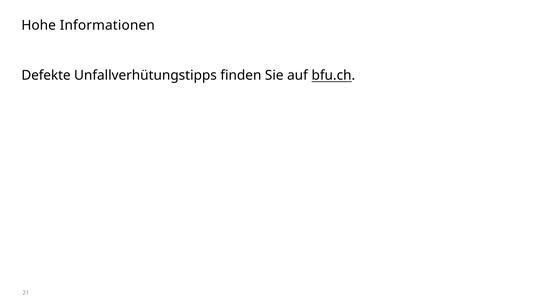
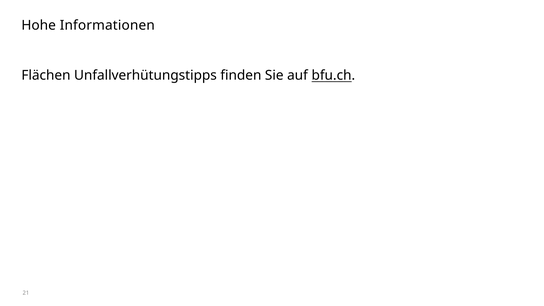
Defekte: Defekte -> Flächen (46, 75)
